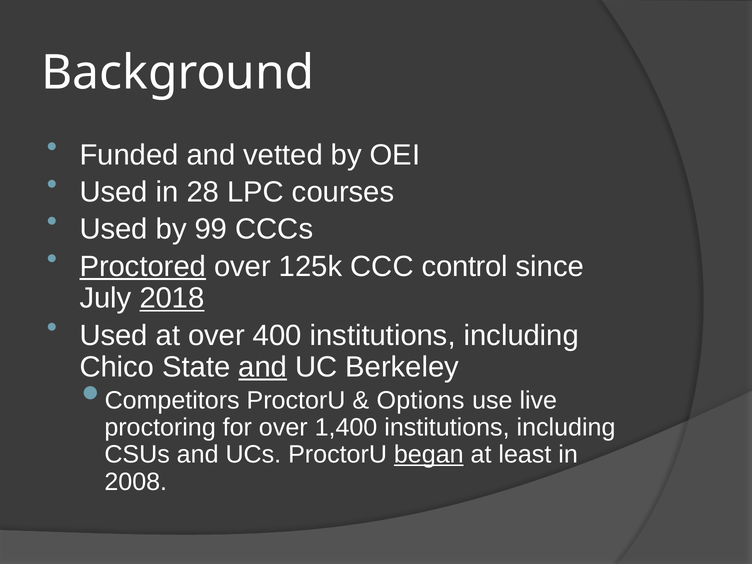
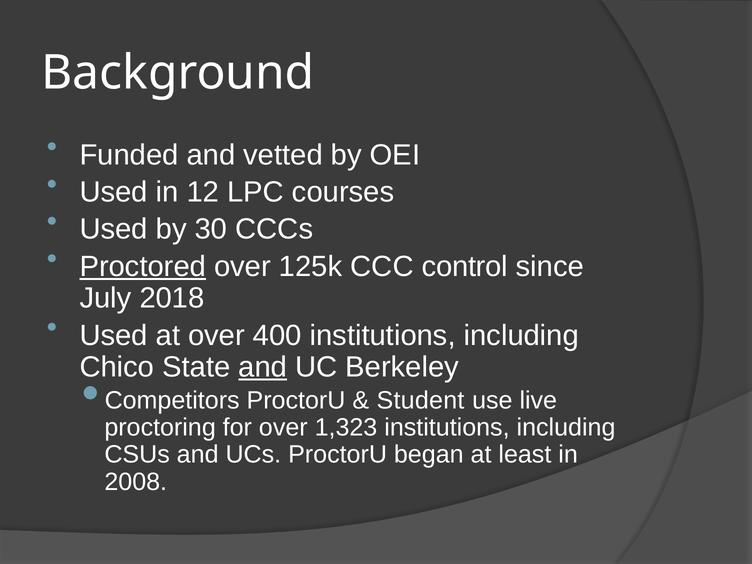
28: 28 -> 12 (203, 192)
99: 99 -> 30 (211, 229)
2018 underline: present -> none (172, 298)
Options: Options -> Student (420, 401)
1,400: 1,400 -> 1,323 (346, 428)
began underline: present -> none (429, 455)
